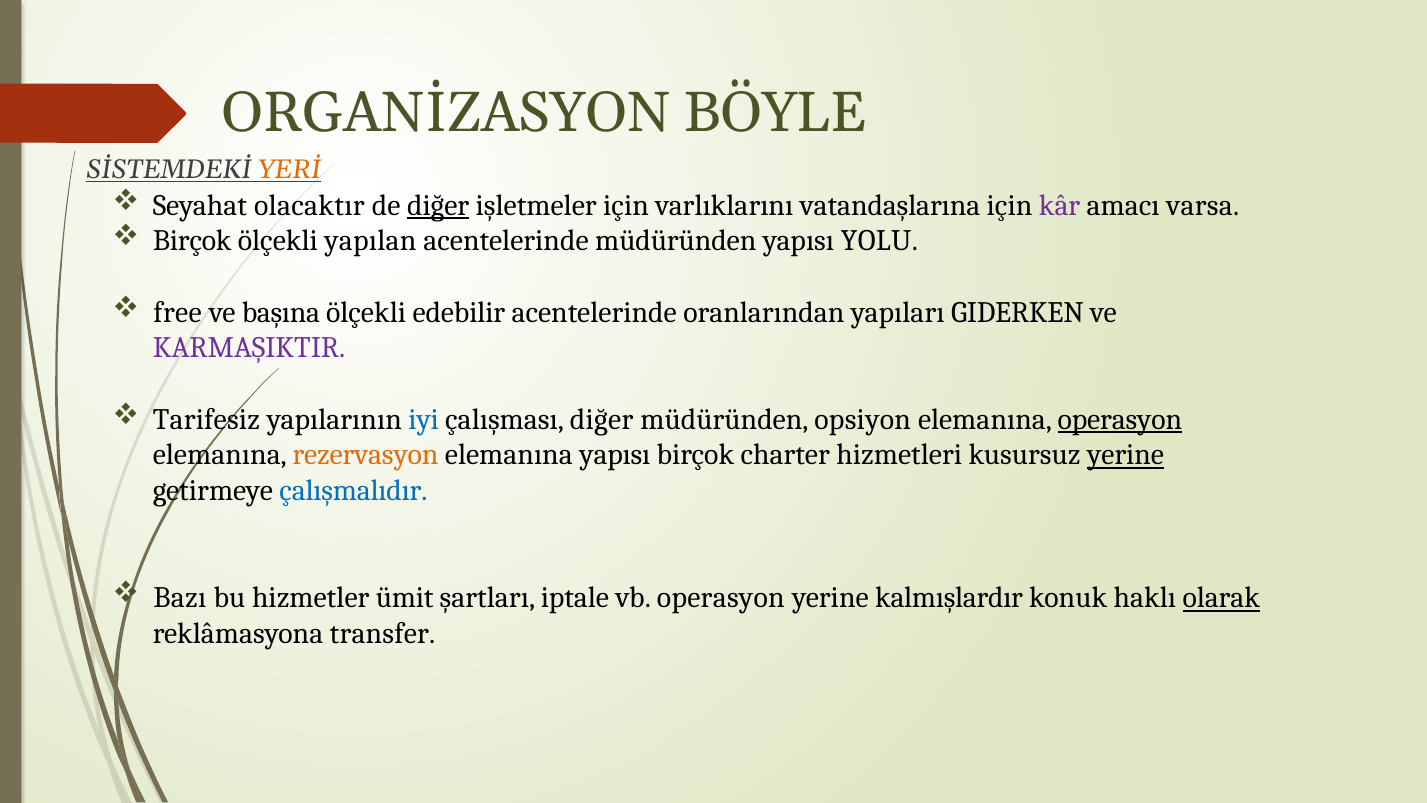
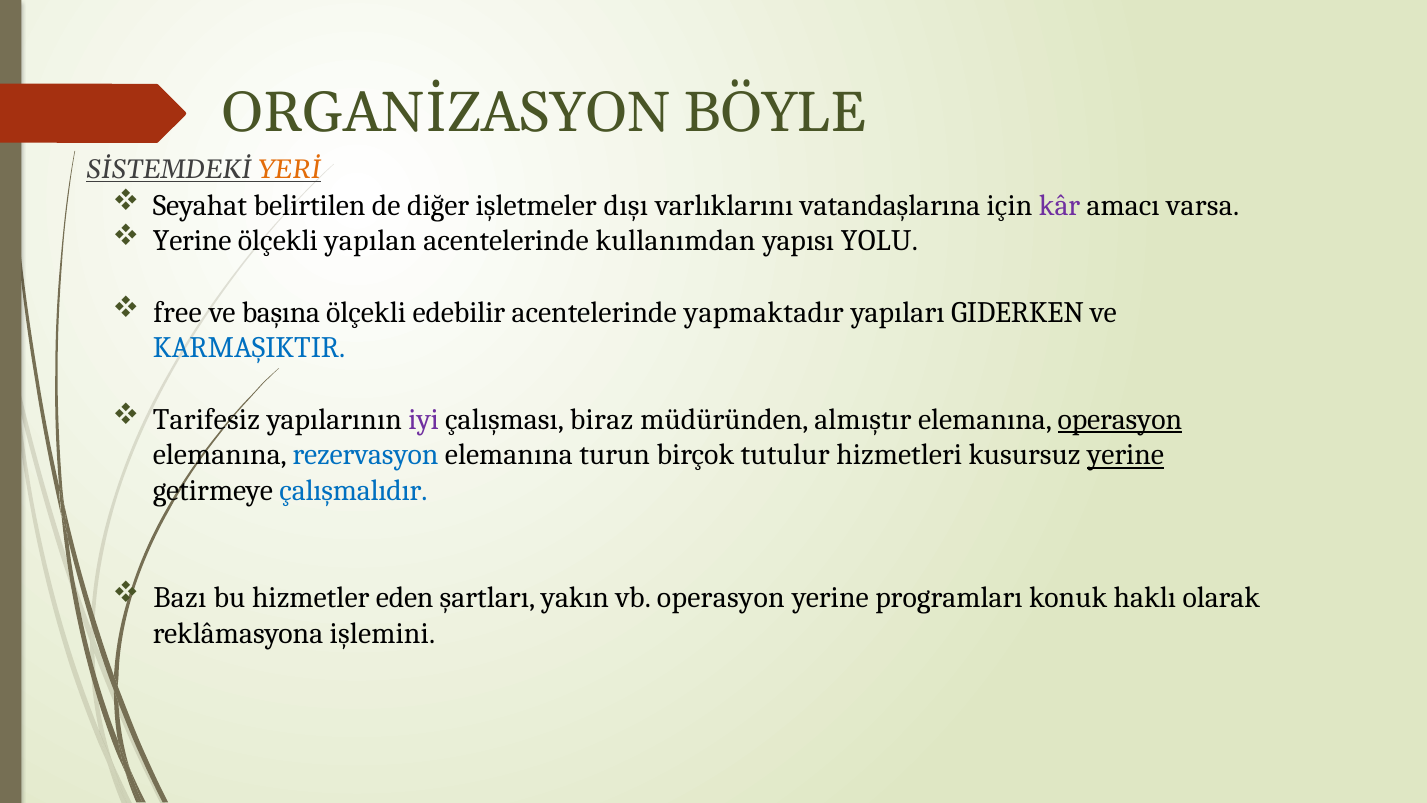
olacaktır: olacaktır -> belirtilen (310, 205)
diğer underline: present -> none (438, 205)
işletmeler için: için -> dışı (626, 205)
Birçok: Birçok -> Yerine (192, 241)
acentelerinde müdüründen: müdüründen -> kullanımdan (676, 241)
oranlarından: oranlarından -> yapmaktadır (764, 312)
KARMAŞIKTIR colour: purple -> blue (249, 348)
iyi colour: blue -> purple (424, 419)
çalışması diğer: diğer -> biraz (602, 419)
opsiyon: opsiyon -> almıştır (863, 419)
rezervasyon colour: orange -> blue (365, 455)
elemanına yapısı: yapısı -> turun (615, 455)
charter: charter -> tutulur (785, 455)
ümit: ümit -> eden (405, 598)
iptale: iptale -> yakın (575, 598)
kalmışlardır: kalmışlardır -> programları (949, 598)
olarak underline: present -> none (1221, 598)
transfer: transfer -> işlemini (382, 633)
